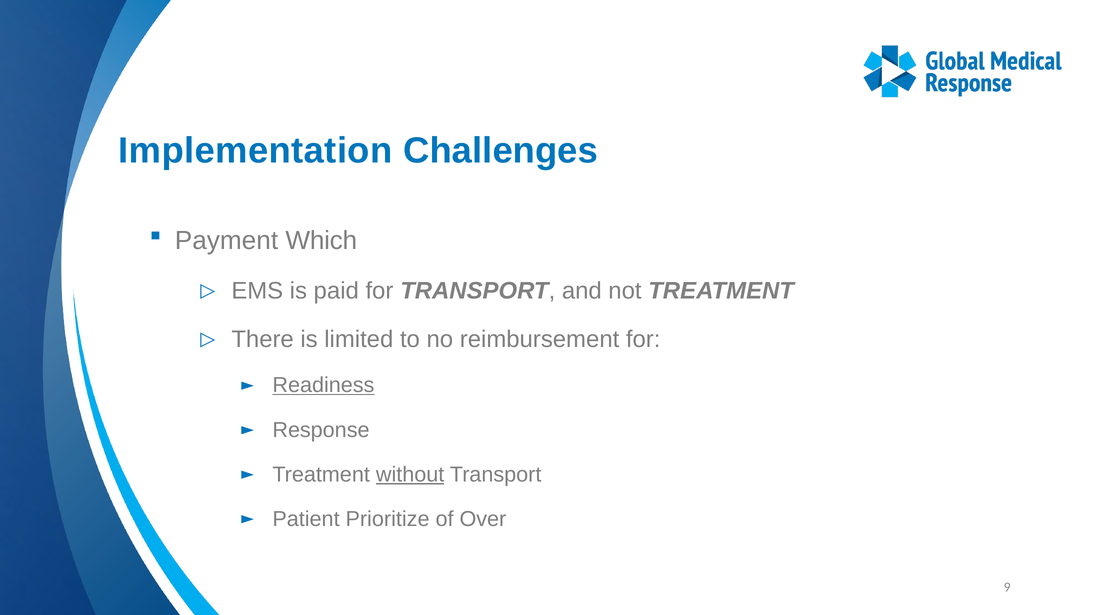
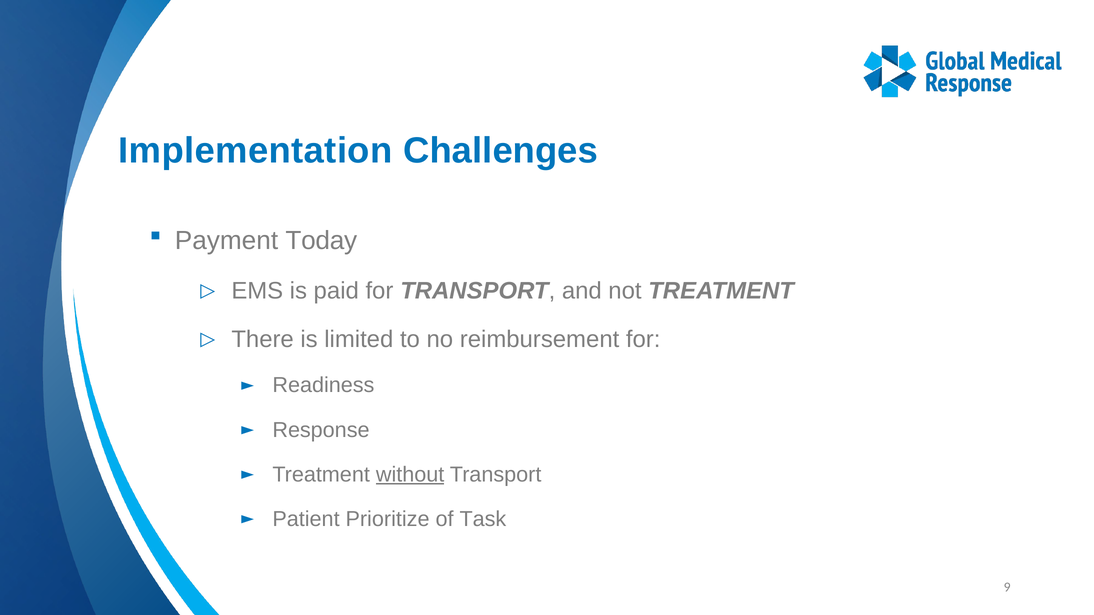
Which: Which -> Today (321, 241)
Readiness underline: present -> none (323, 385)
Over: Over -> Task (483, 519)
